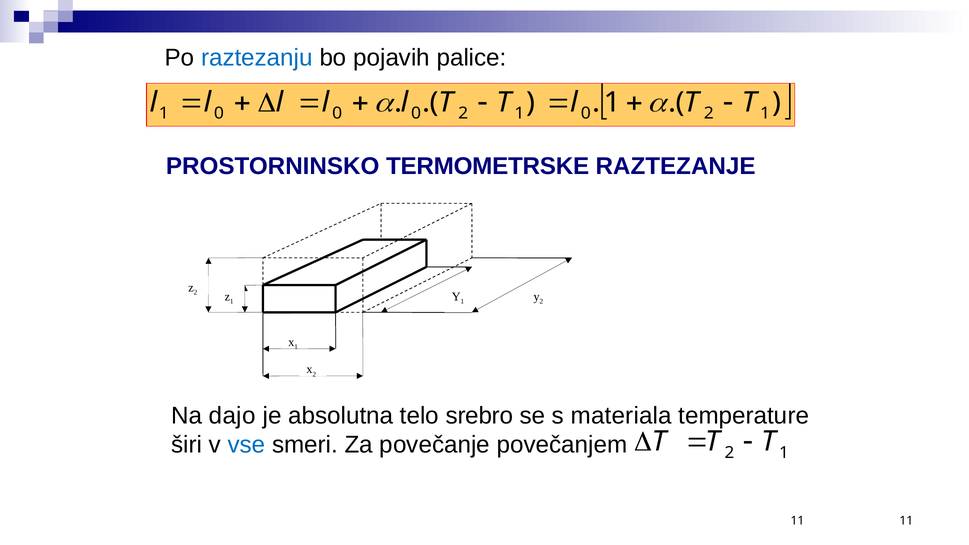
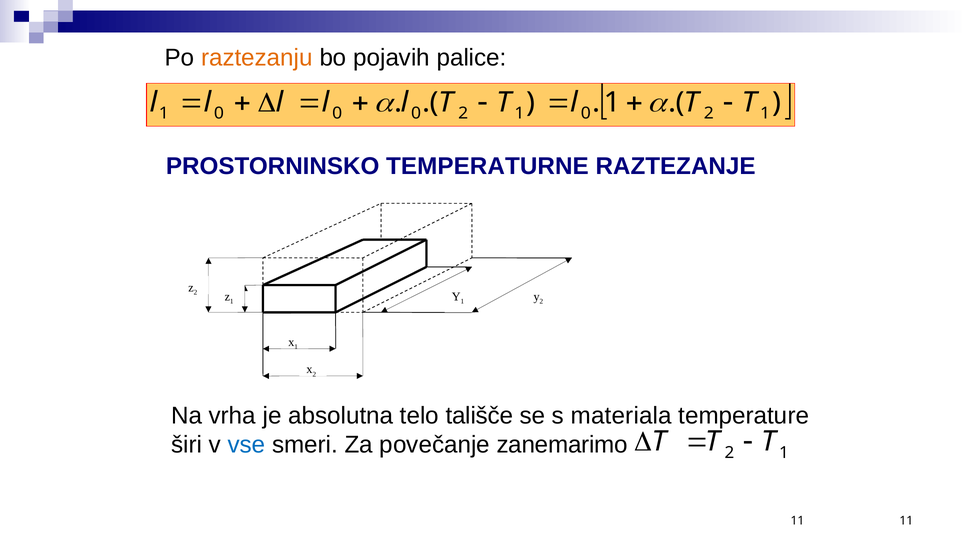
raztezanju colour: blue -> orange (257, 58)
TERMOMETRSKE: TERMOMETRSKE -> TEMPERATURNE (487, 166)
dajo: dajo -> vrha (232, 416)
srebro: srebro -> tališče (479, 416)
povečanjem: povečanjem -> zanemarimo (562, 445)
